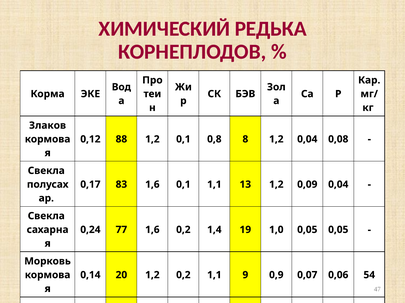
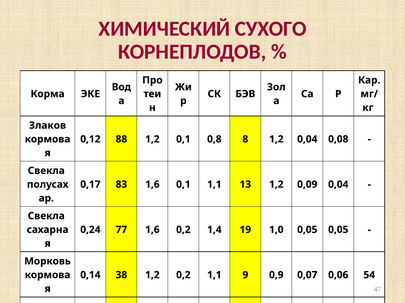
РЕДЬКА: РЕДЬКА -> СУХОГО (271, 29)
20: 20 -> 38 (121, 276)
